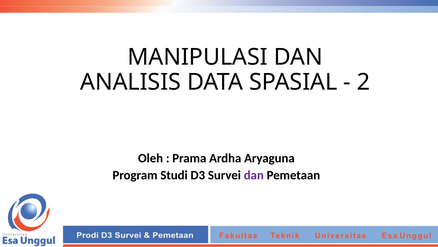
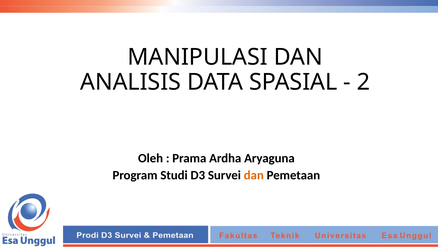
dan colour: purple -> orange (254, 175)
